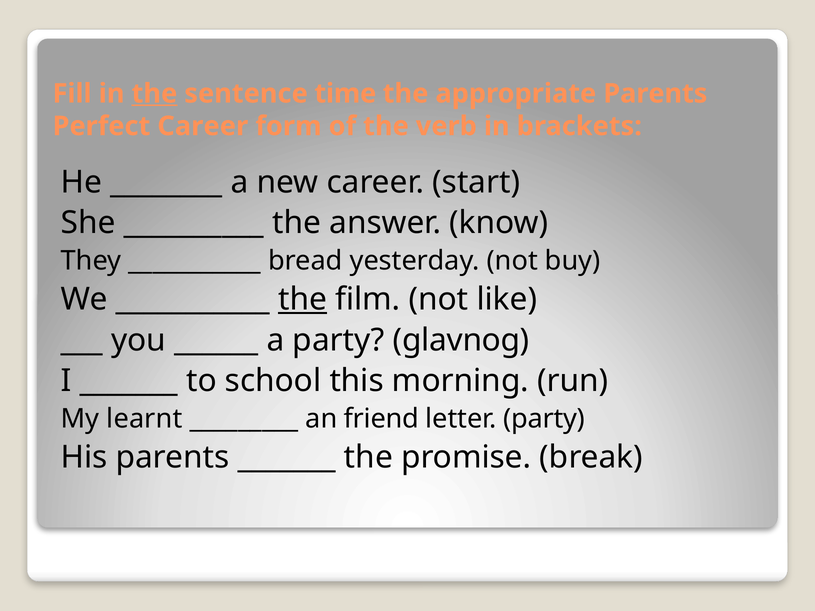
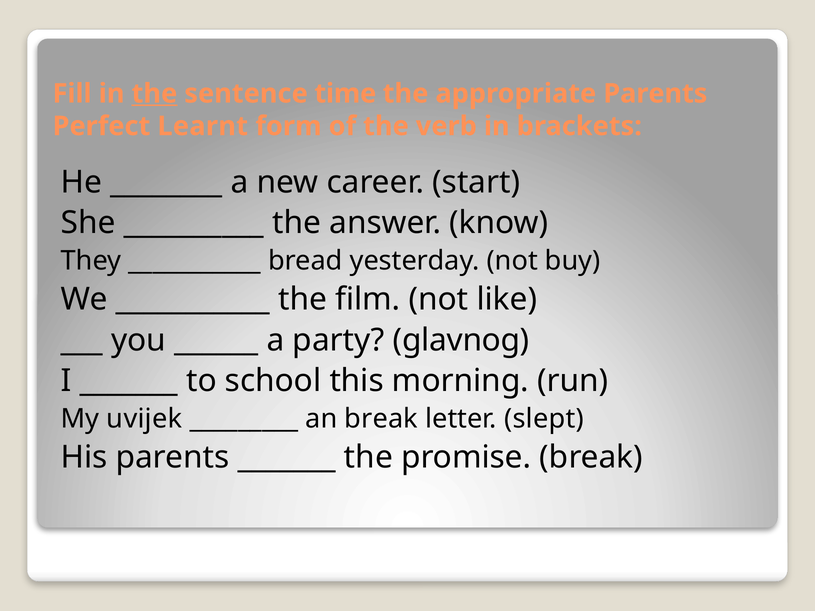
Perfect Career: Career -> Learnt (203, 126)
the underline: present -> none (303, 299)
learnt: learnt -> uvijek (144, 419)
an friend: friend -> break (381, 419)
letter party: party -> slept (544, 419)
